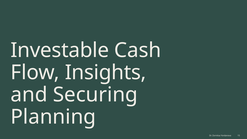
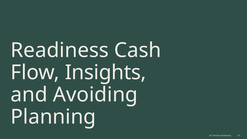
Investable: Investable -> Readiness (60, 50)
Securing: Securing -> Avoiding (95, 95)
